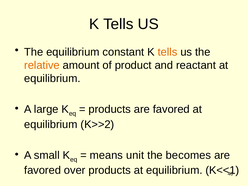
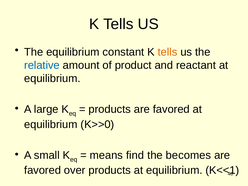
relative colour: orange -> blue (42, 65)
K>>2: K>>2 -> K>>0 (97, 124)
unit: unit -> find (135, 155)
